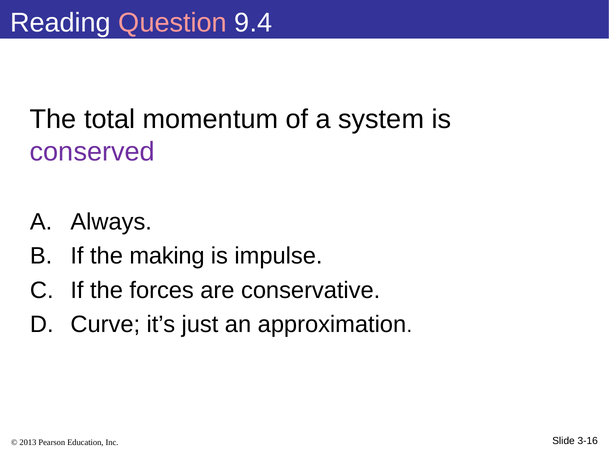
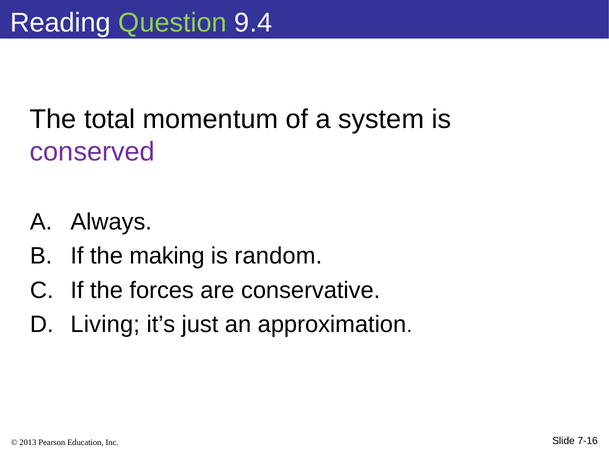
Question colour: pink -> light green (173, 23)
impulse: impulse -> random (278, 256)
Curve: Curve -> Living (105, 324)
3-16: 3-16 -> 7-16 (588, 441)
